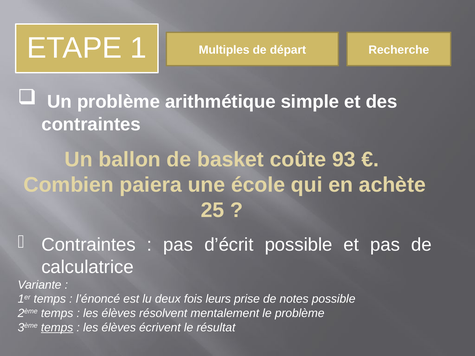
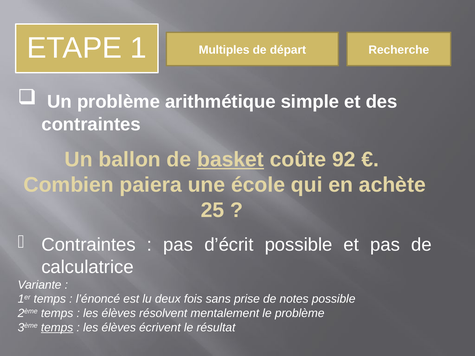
basket underline: none -> present (231, 160)
93: 93 -> 92 (344, 160)
leurs: leurs -> sans (218, 299)
